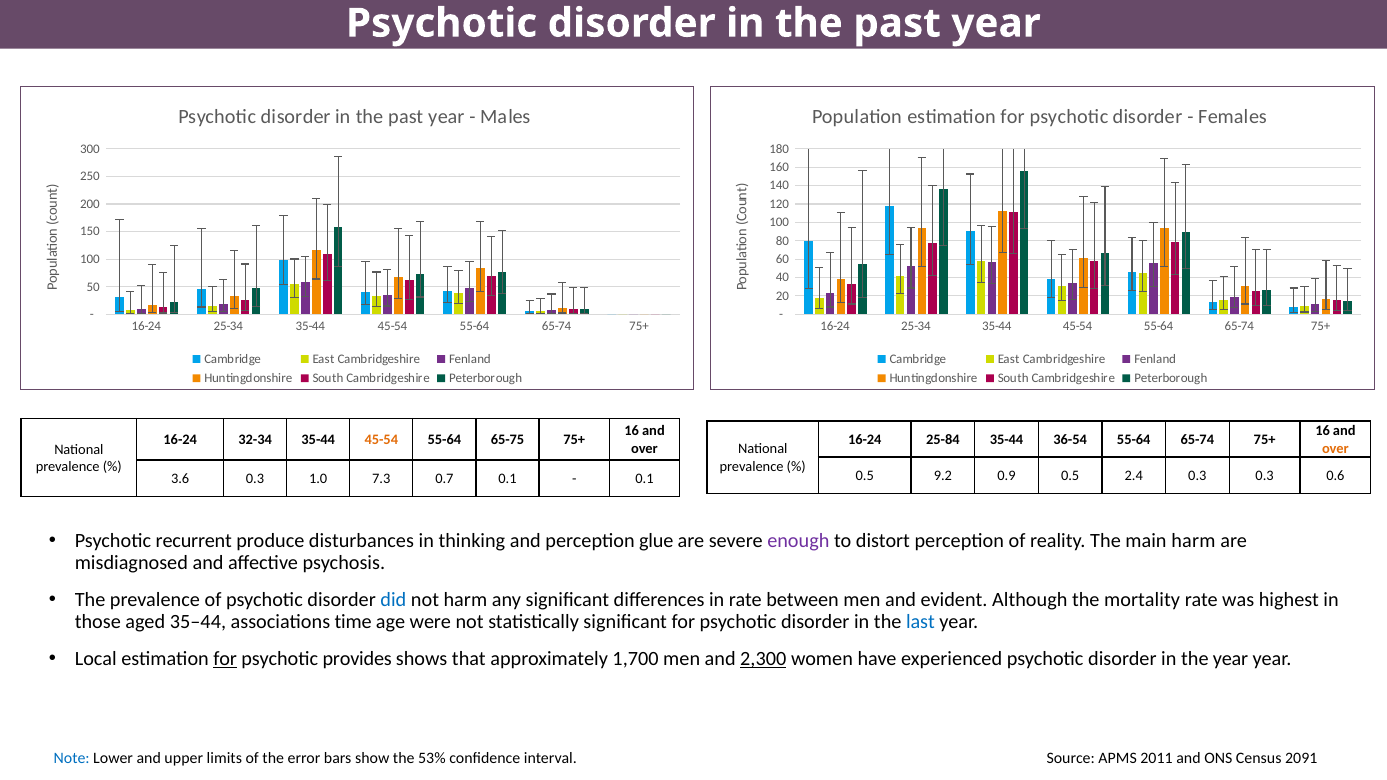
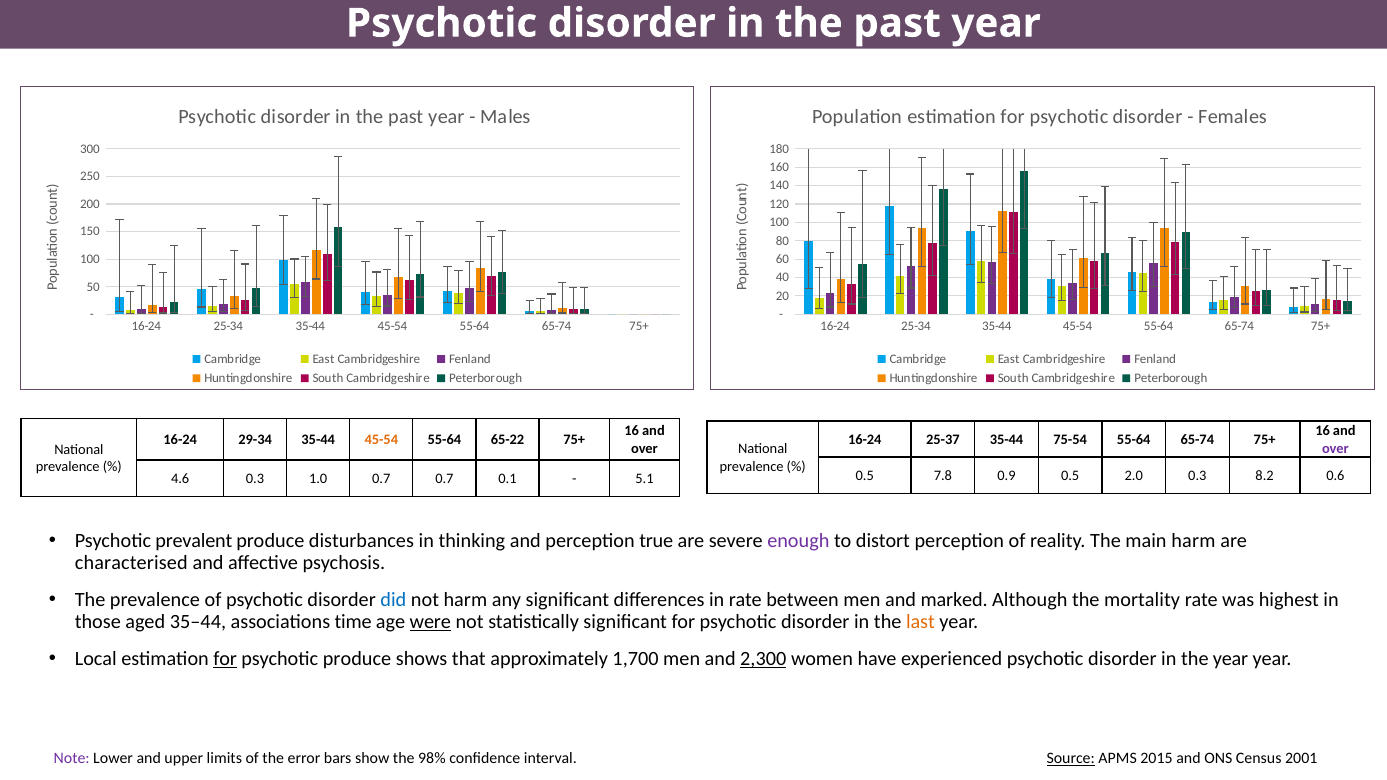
25-84: 25-84 -> 25-37 (943, 440)
36-54: 36-54 -> 75-54 (1070, 440)
32-34: 32-34 -> 29-34 (255, 440)
65-75: 65-75 -> 65-22 (508, 440)
over colour: orange -> purple (1335, 449)
9.2: 9.2 -> 7.8 (943, 476)
2.4: 2.4 -> 2.0 (1134, 476)
0.3 0.3: 0.3 -> 8.2 (1265, 476)
3.6: 3.6 -> 4.6 (180, 479)
1.0 7.3: 7.3 -> 0.7 (381, 479)
0.1: 0.1 -> 5.1 (645, 479)
recurrent: recurrent -> prevalent (194, 541)
glue: glue -> true (656, 541)
misdiagnosed: misdiagnosed -> characterised (131, 563)
evident: evident -> marked (954, 600)
were underline: none -> present (430, 622)
last colour: blue -> orange (920, 622)
psychotic provides: provides -> produce (357, 659)
Note colour: blue -> purple (72, 759)
53%: 53% -> 98% (432, 759)
Source underline: none -> present (1071, 759)
2011: 2011 -> 2015 (1157, 759)
2091: 2091 -> 2001 (1301, 759)
